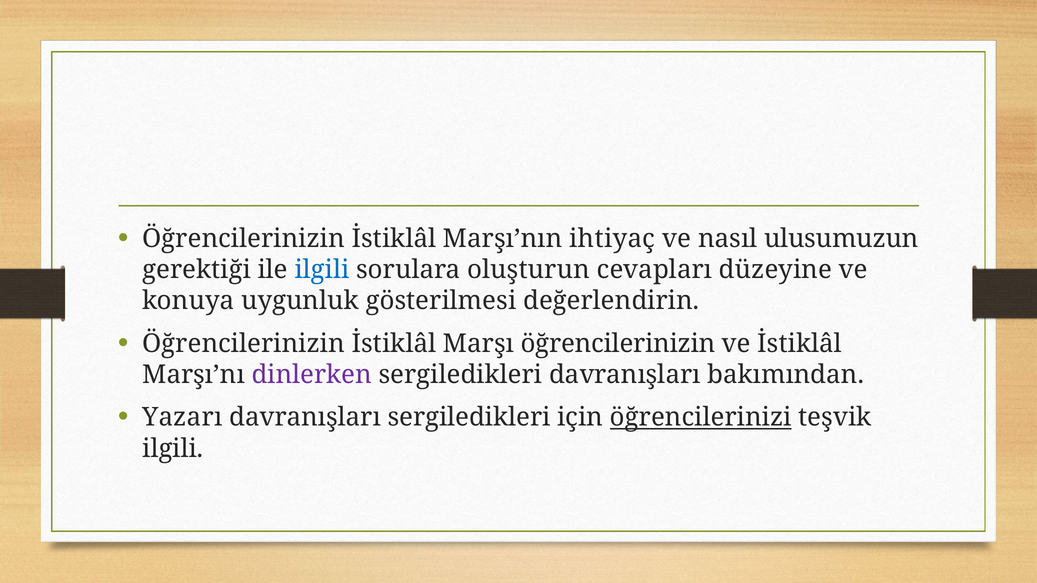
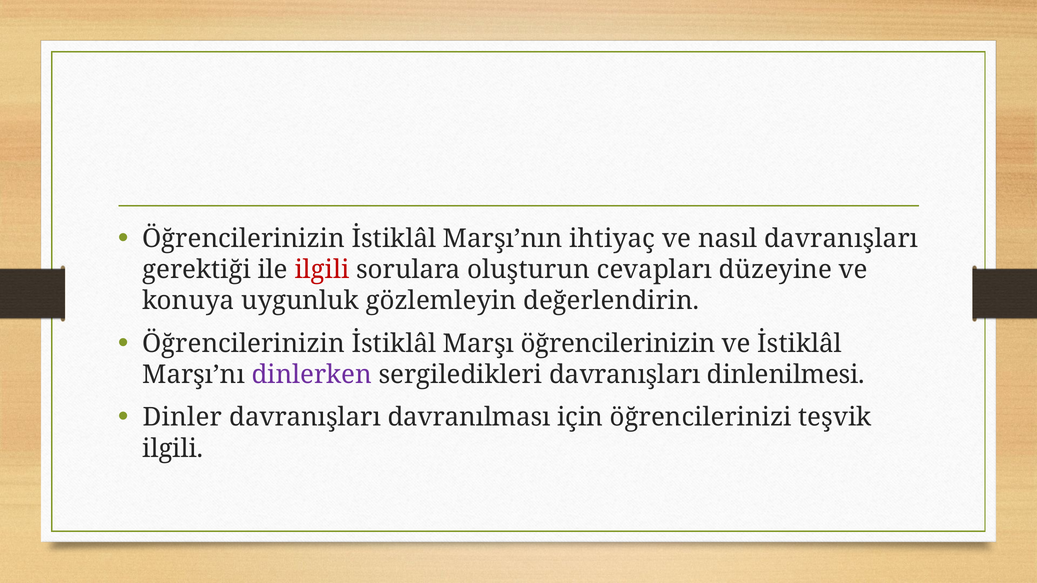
nasıl ulusumuzun: ulusumuzun -> davranışları (841, 239)
ilgili colour: blue -> red (322, 270)
gösterilmesi: gösterilmesi -> gözlemleyin (441, 301)
bakımından: bakımından -> dinlenilmesi (786, 375)
Yazarı: Yazarı -> Dinler (182, 418)
davranışları sergiledikleri: sergiledikleri -> davranılması (469, 418)
öğrencilerinizi underline: present -> none (701, 418)
